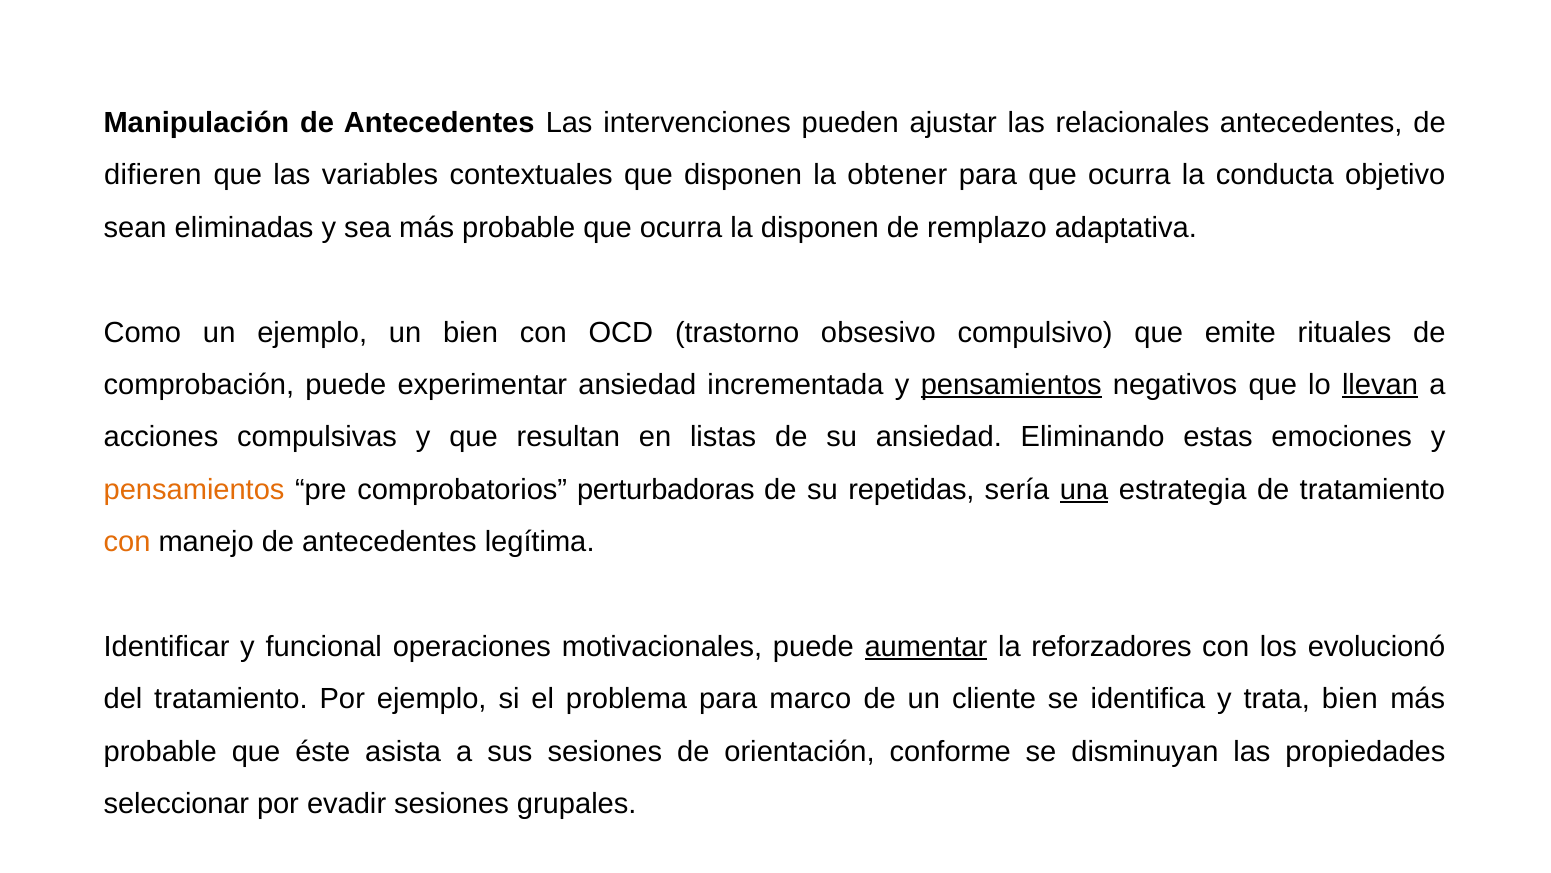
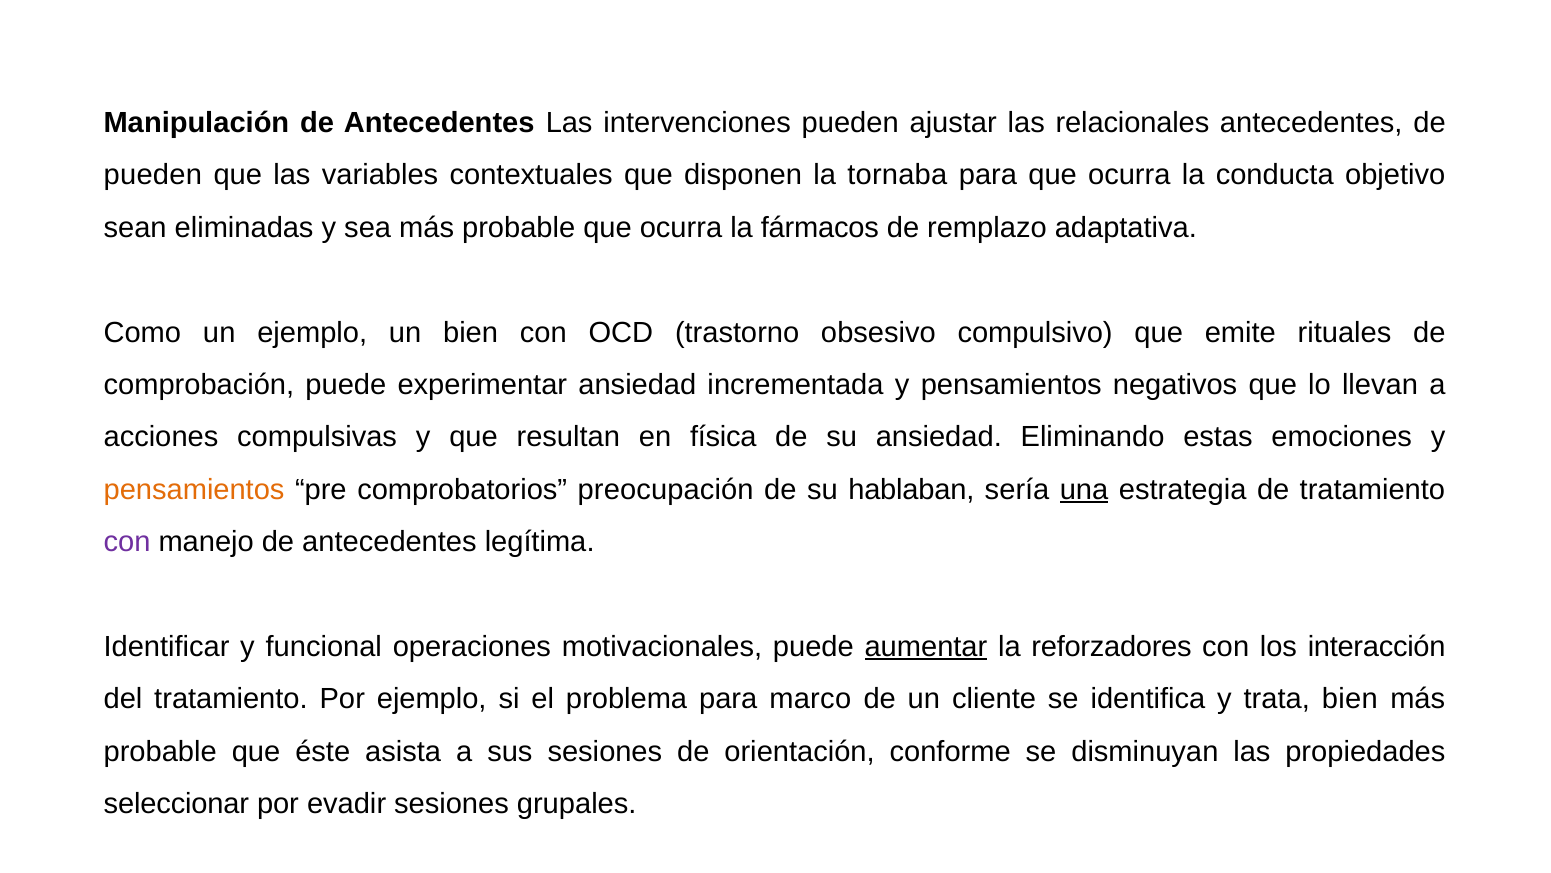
difieren: difieren -> pueden (153, 175)
obtener: obtener -> tornaba (897, 175)
la disponen: disponen -> fármacos (820, 228)
pensamientos underline: present -> none (1011, 385)
llevan underline: present -> none (1380, 385)
listas: listas -> física (723, 437)
perturbadoras: perturbadoras -> preocupación (666, 489)
repetidas: repetidas -> hablaban (911, 489)
con colour: orange -> purple (127, 542)
evolucionó: evolucionó -> interacción (1377, 646)
